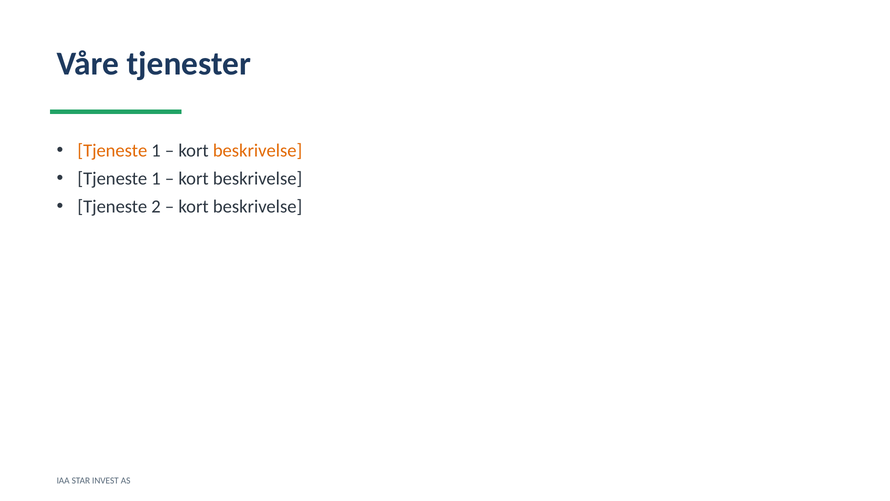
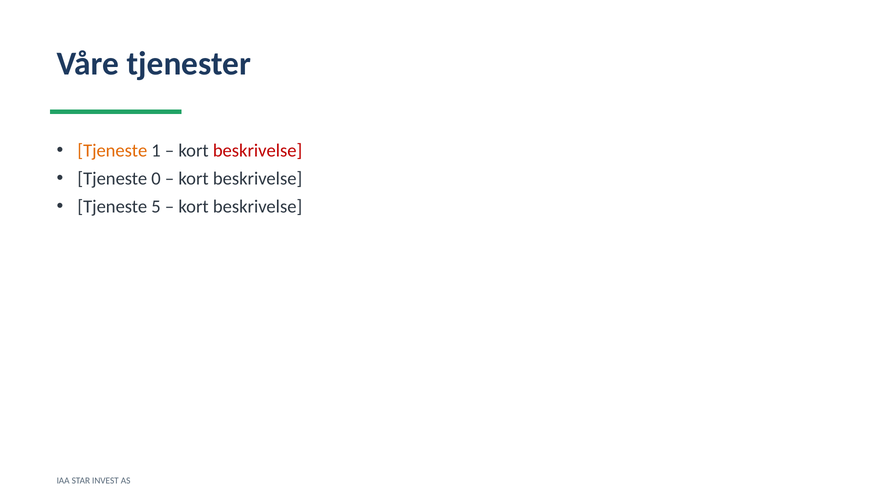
beskrivelse colour: orange -> red (258, 151)
1: 1 -> 0 (156, 179)
2: 2 -> 5 (156, 206)
